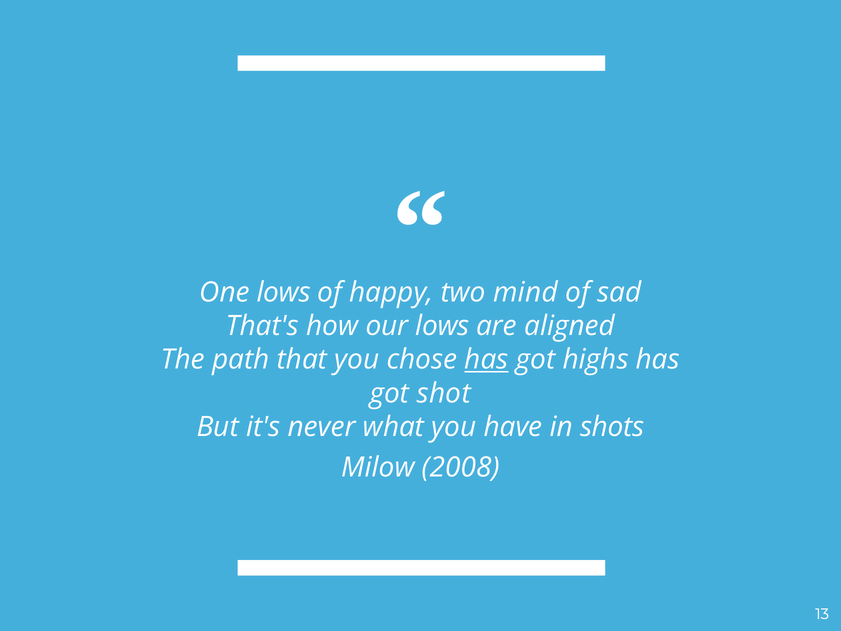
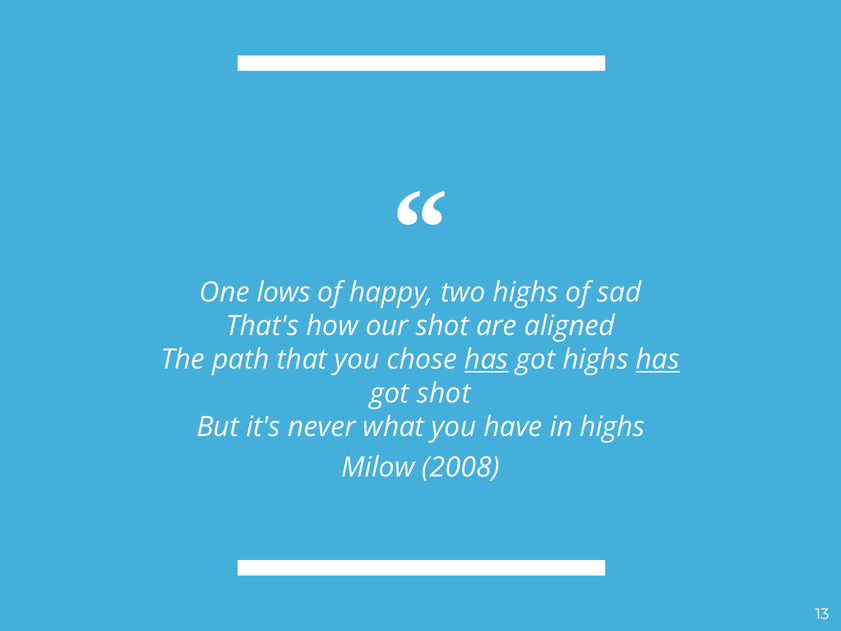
two mind: mind -> highs (526, 292)
our lows: lows -> shot (442, 326)
has underline: none -> present (658, 360)
in shots: shots -> highs (612, 427)
